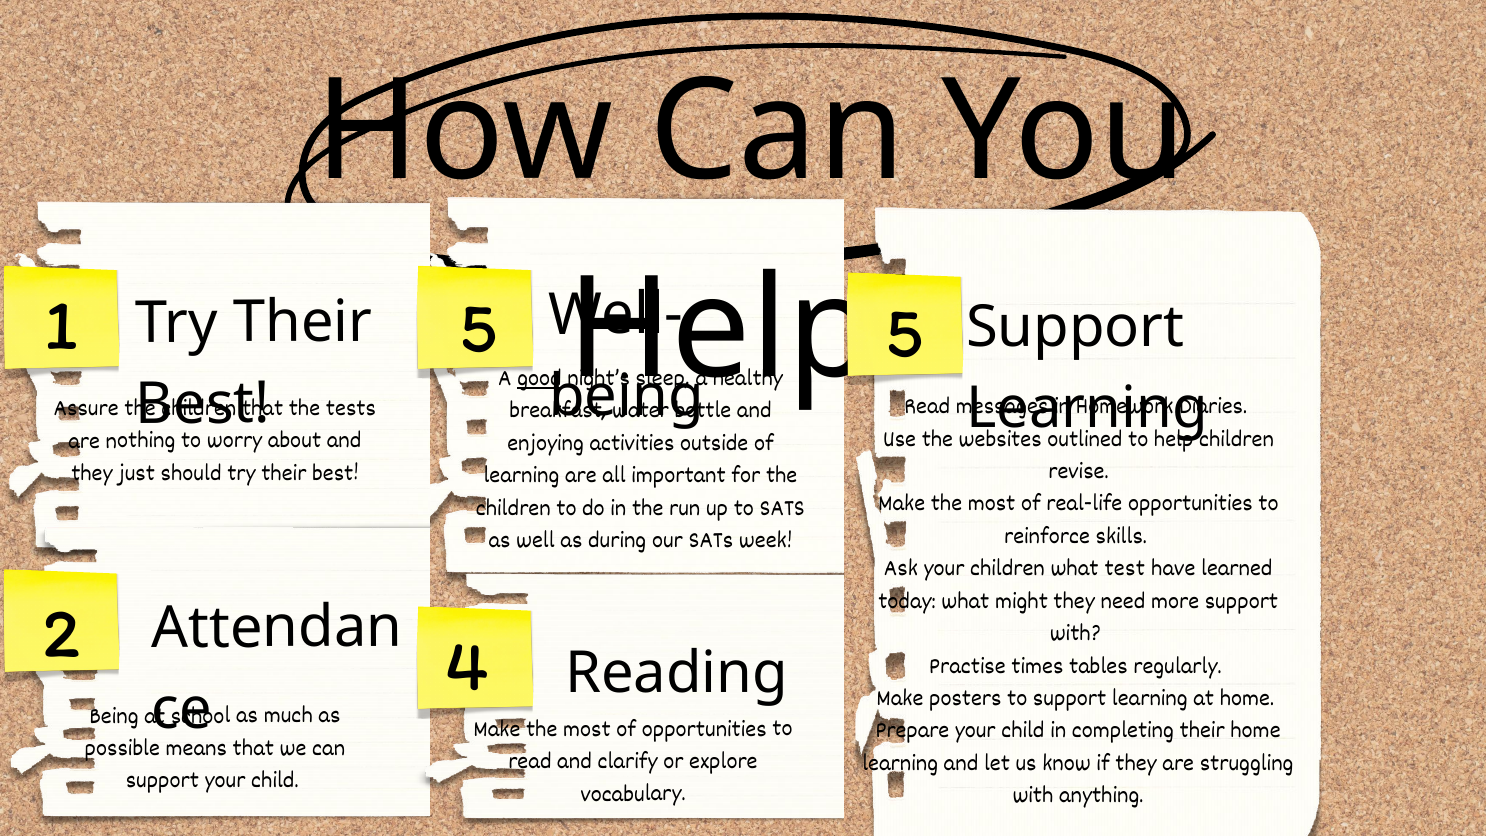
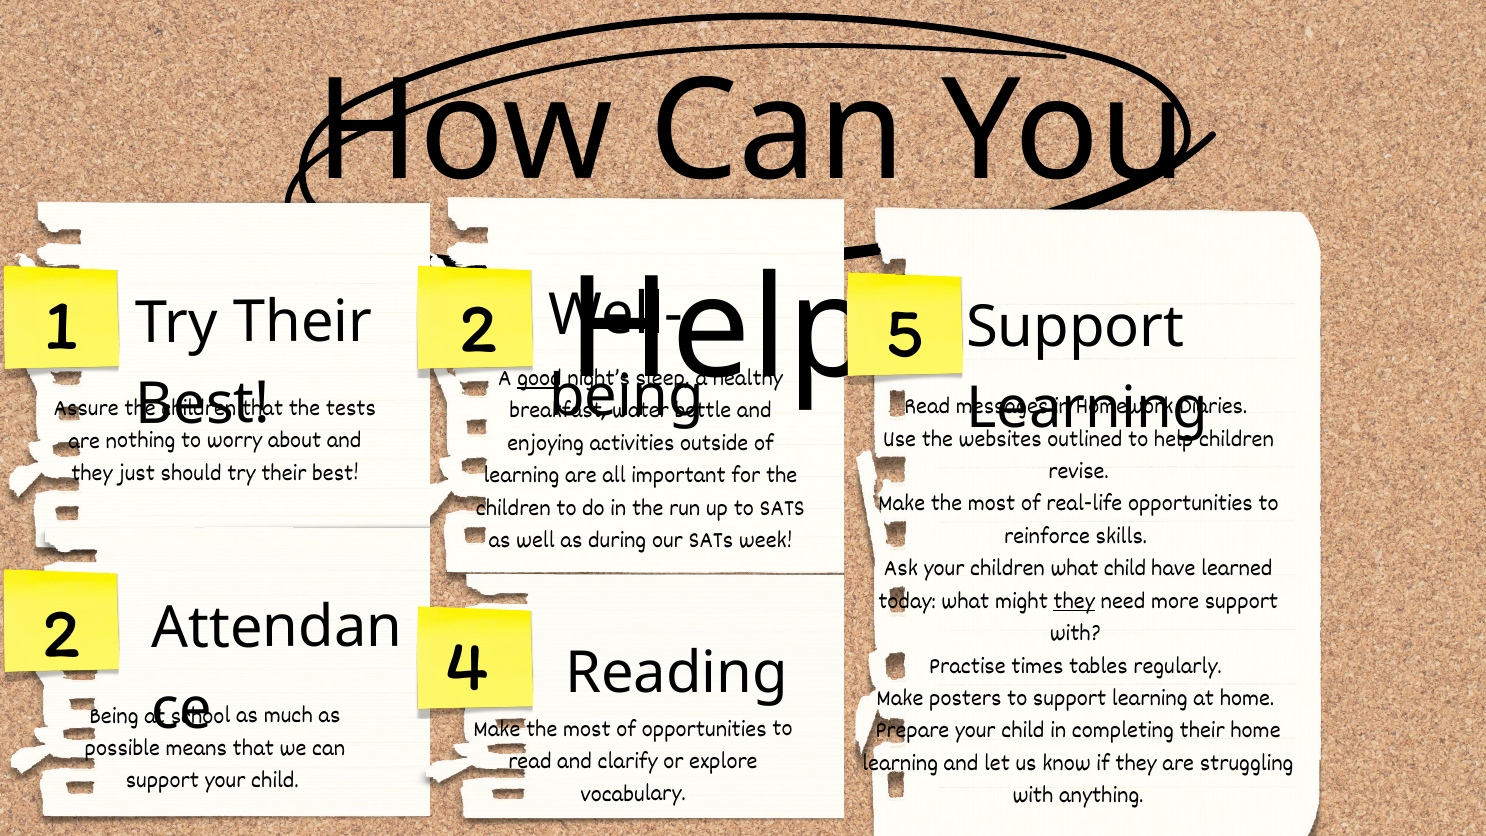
1 5: 5 -> 2 (479, 329)
what test: test -> child (1125, 568)
they underline: none -> present (1074, 600)
